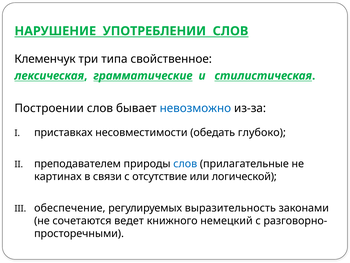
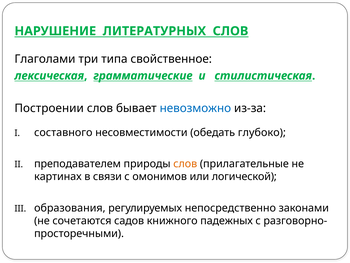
УПОТРЕБЛЕНИИ: УПОТРЕБЛЕНИИ -> ЛИТЕРАТУРНЫХ (154, 31)
Клеменчук: Клеменчук -> Глаголами (45, 59)
приставках: приставках -> составного (63, 132)
слов colour: blue -> orange (185, 163)
отсутствие: отсутствие -> омонимов (160, 176)
обеспечение: обеспечение -> образования (70, 208)
выразительность: выразительность -> непосредственно (230, 208)
ведет: ведет -> садов (129, 220)
немецкий: немецкий -> падежных (227, 220)
